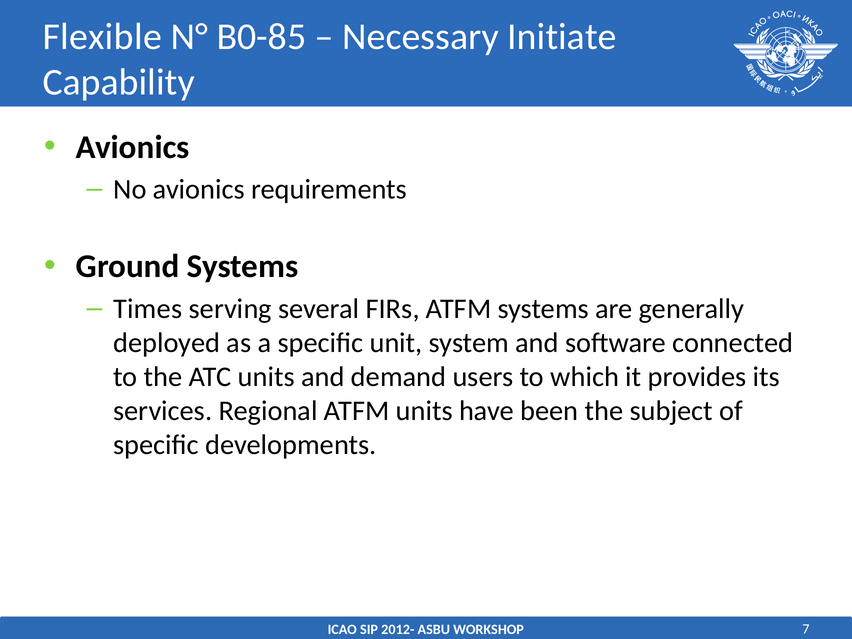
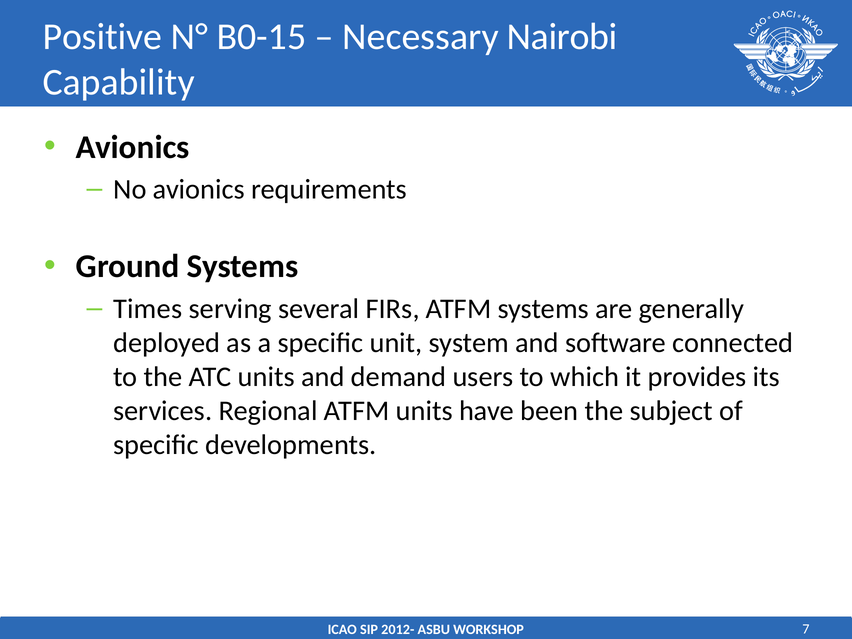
Flexible: Flexible -> Positive (102, 37)
B0-85: B0-85 -> B0-15 (261, 37)
Initiate: Initiate -> Nairobi (562, 37)
